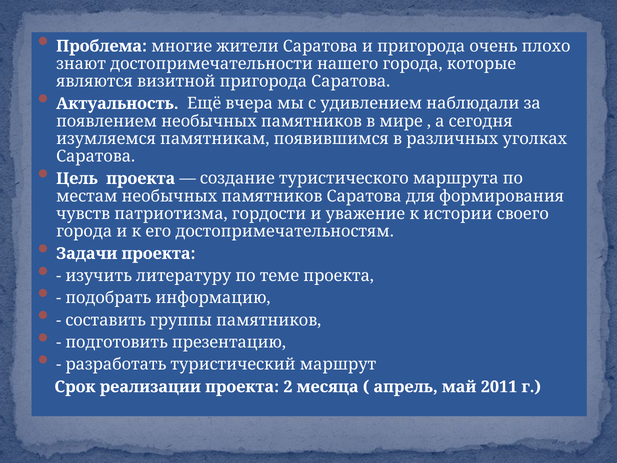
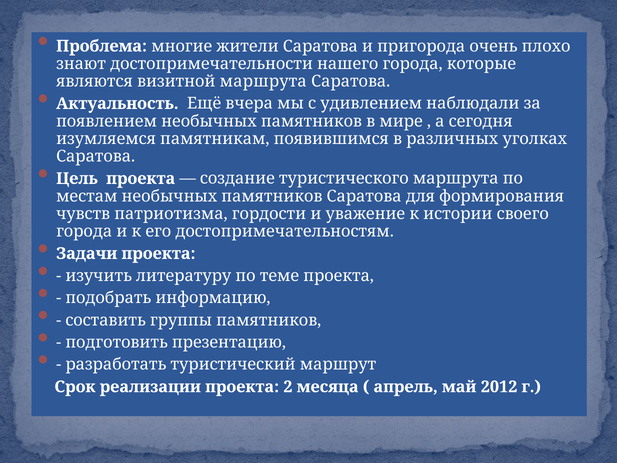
визитной пригорода: пригорода -> маршрута (263, 81)
2011: 2011 -> 2012 (499, 387)
